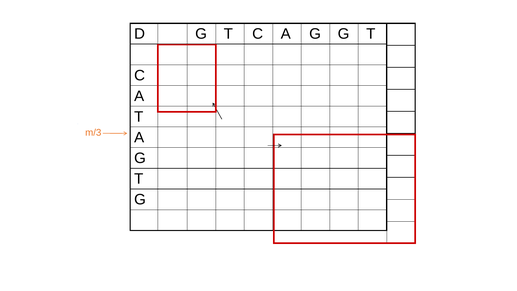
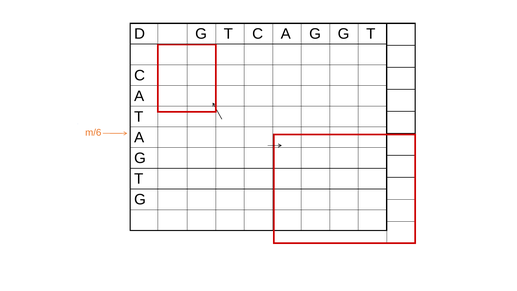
m/3: m/3 -> m/6 (93, 132)
